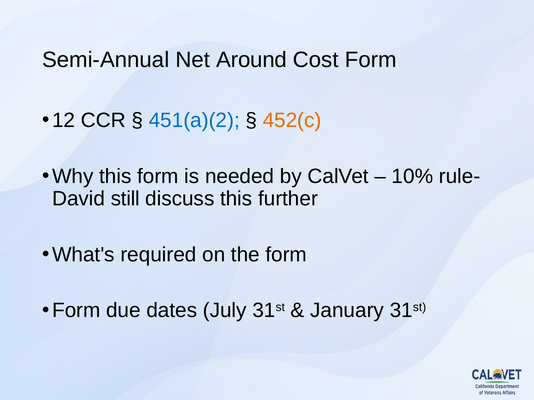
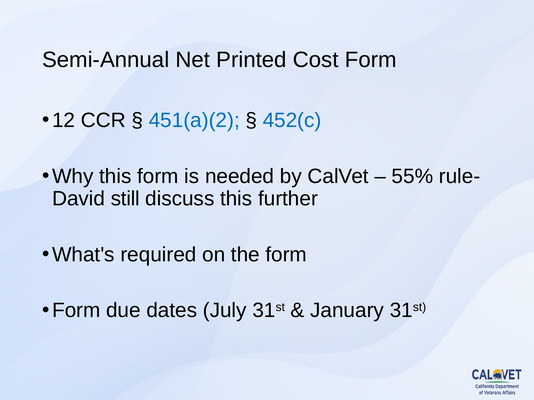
Around: Around -> Printed (251, 60)
452(c colour: orange -> blue (292, 120)
10%: 10% -> 55% (412, 176)
